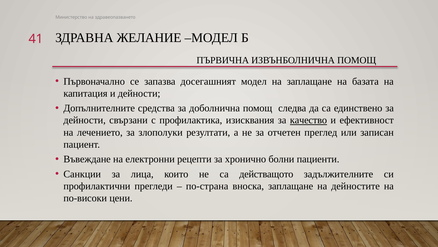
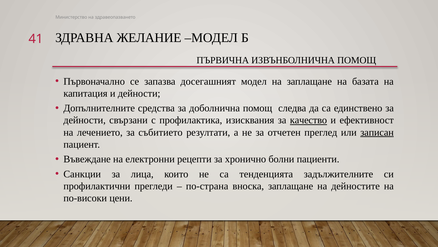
злополуки: злополуки -> събитието (161, 132)
записан underline: none -> present (377, 132)
действащото: действащото -> тенденцията (266, 174)
